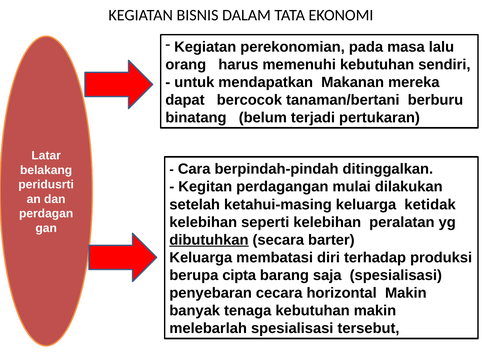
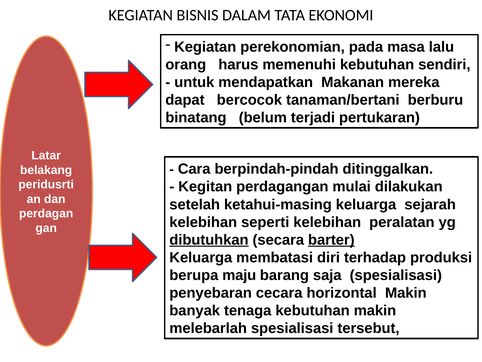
ketidak: ketidak -> sejarah (430, 204)
barter underline: none -> present (331, 240)
cipta: cipta -> maju (239, 275)
